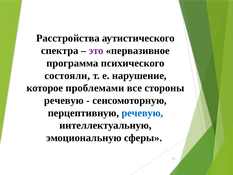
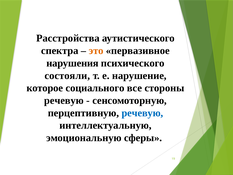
это colour: purple -> orange (96, 51)
программа: программа -> нарушения (72, 63)
проблемами: проблемами -> социального (95, 88)
